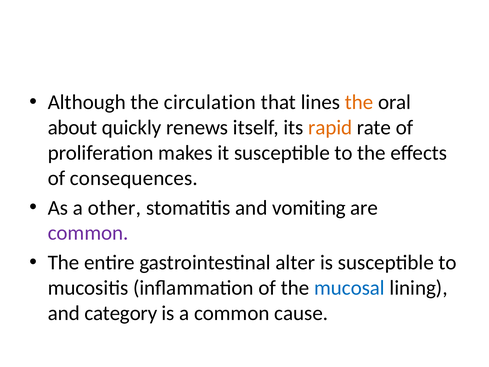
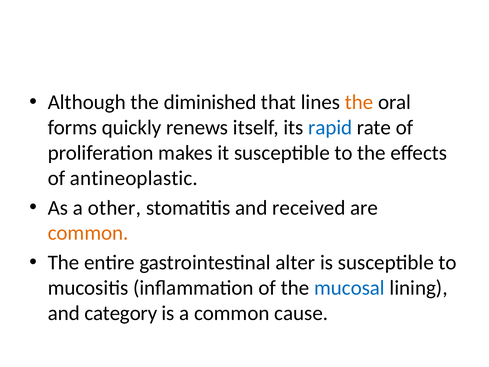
circulation: circulation -> diminished (210, 102)
about: about -> forms (72, 127)
rapid colour: orange -> blue (330, 127)
consequences: consequences -> antineoplastic (134, 178)
vomiting: vomiting -> received (309, 208)
common colour: purple -> orange (88, 233)
